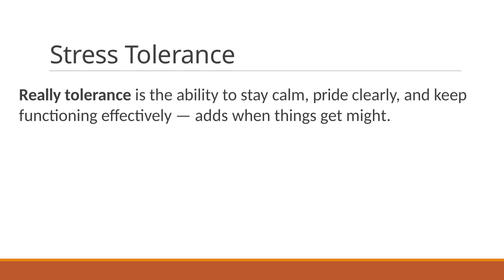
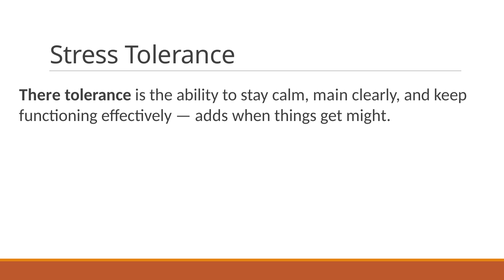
Really: Really -> There (40, 95)
pride: pride -> main (330, 95)
